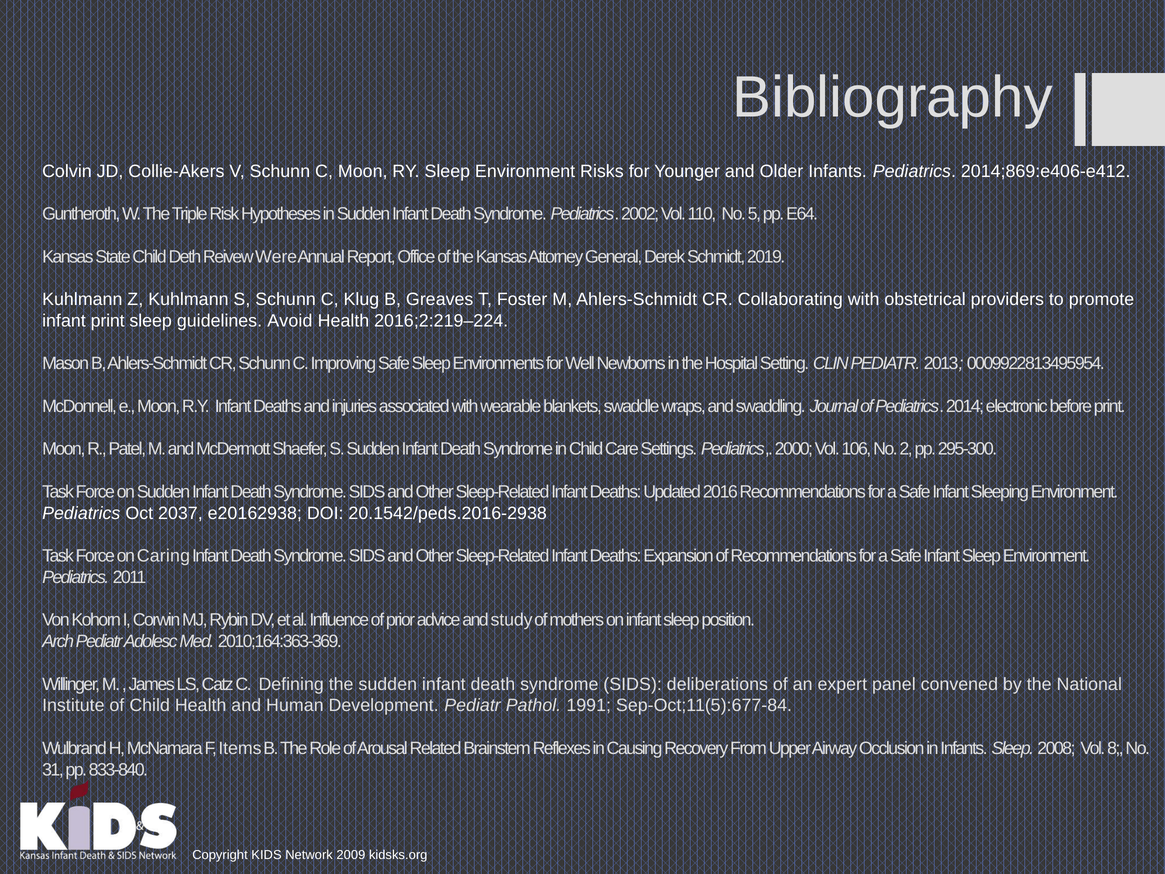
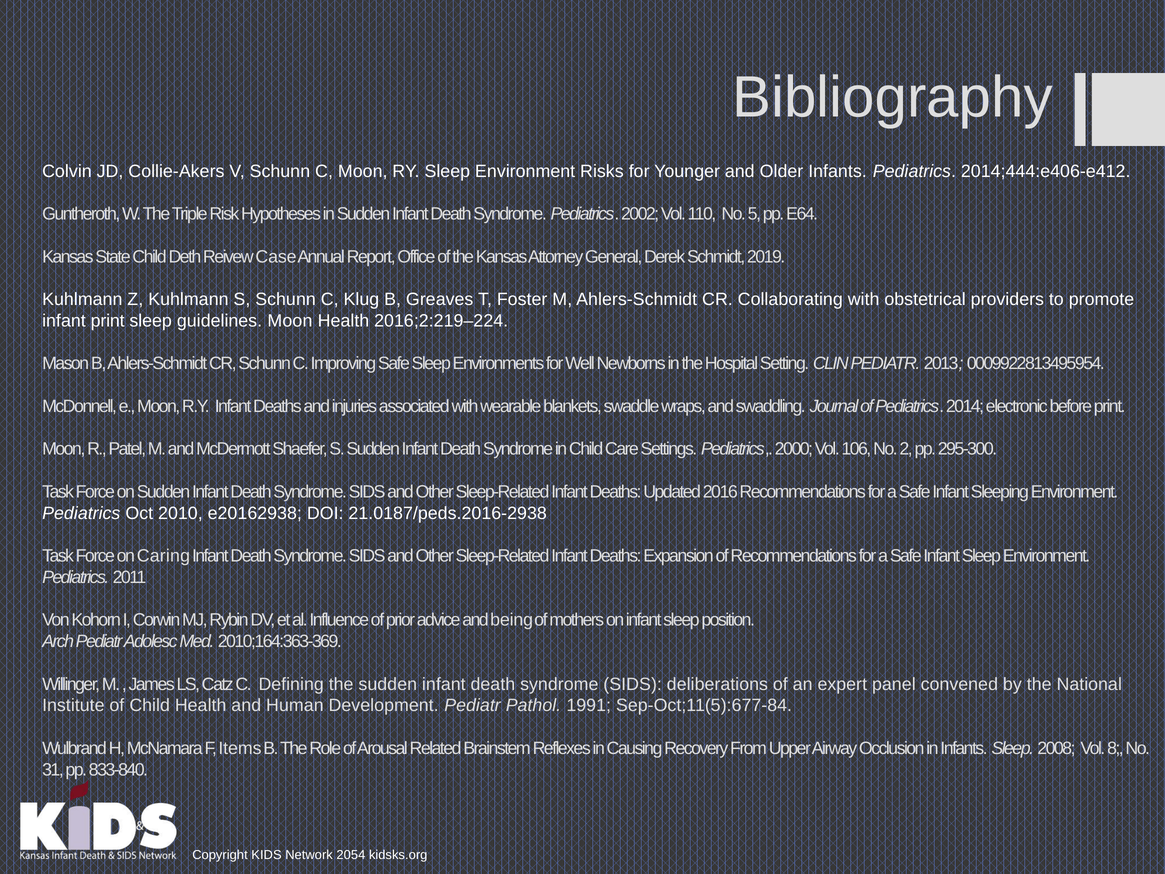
2014;869:e406-e412: 2014;869:e406-e412 -> 2014;444:e406-e412 (1046, 171)
Were: Were -> Case (276, 257)
guidelines Avoid: Avoid -> Moon (290, 321)
2037: 2037 -> 2010 (180, 513)
20.1542/peds.2016-2938: 20.1542/peds.2016-2938 -> 21.0187/peds.2016-2938 (448, 513)
study: study -> being (512, 620)
2009: 2009 -> 2054 (351, 855)
